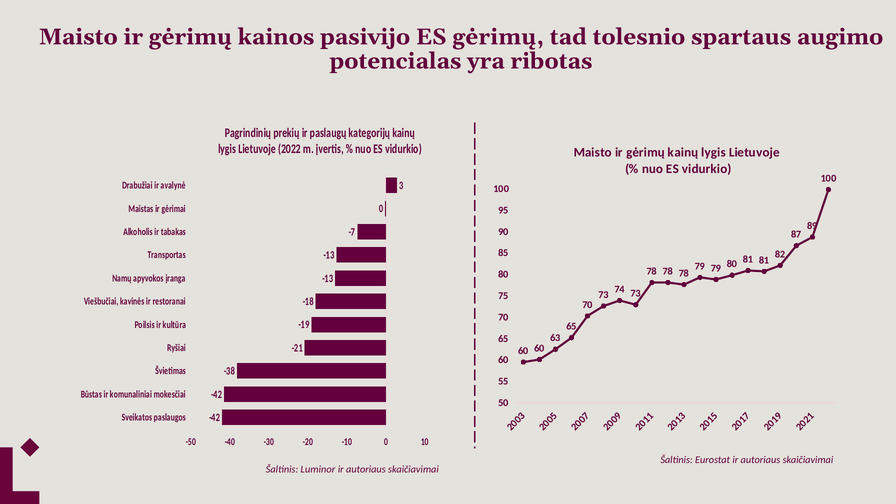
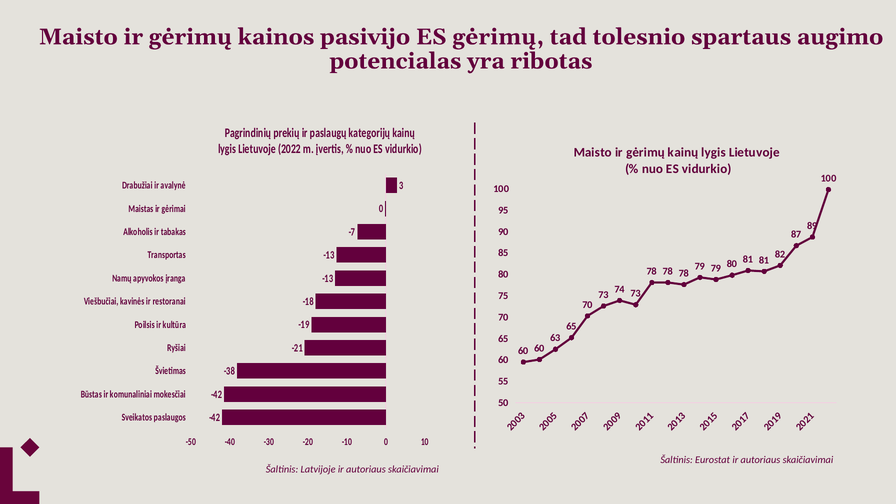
Luminor: Luminor -> Latvijoje (318, 470)
